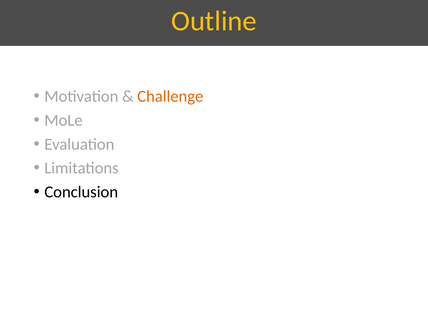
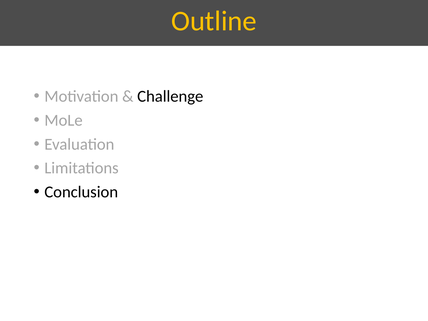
Challenge colour: orange -> black (170, 96)
